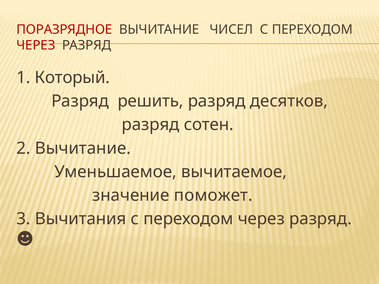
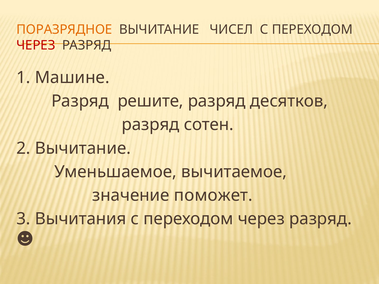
ПОРАЗРЯДНОЕ colour: red -> orange (64, 30)
Который: Который -> Машине (72, 78)
решить: решить -> решите (151, 101)
